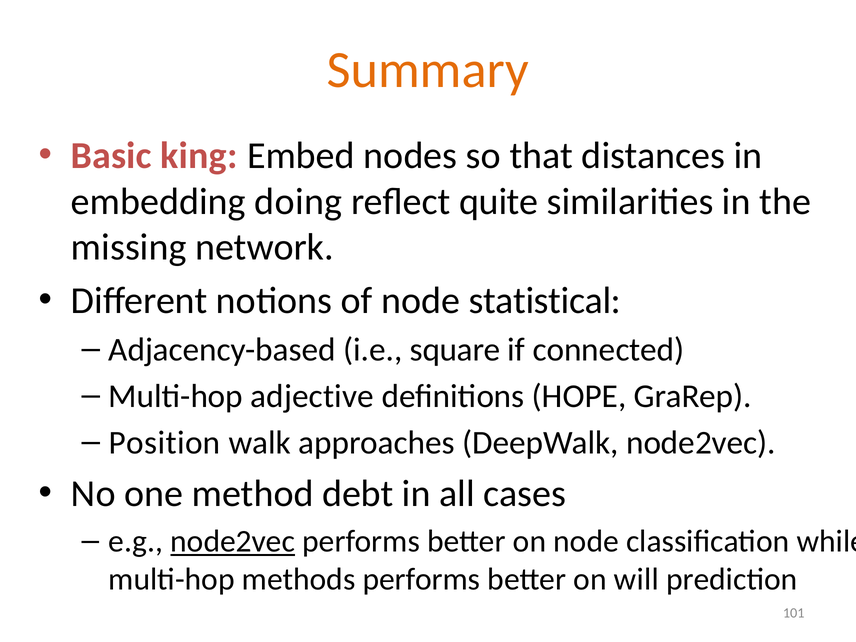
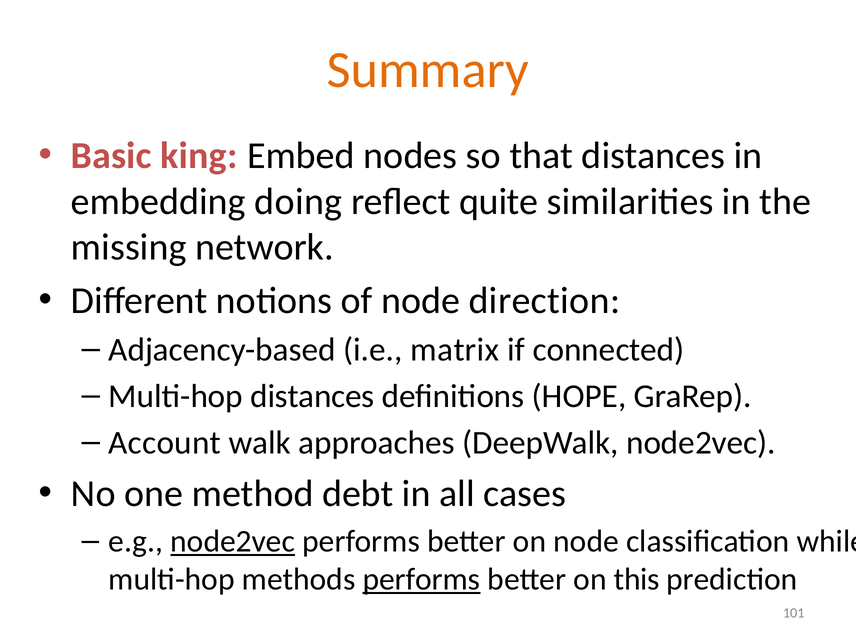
statistical: statistical -> direction (544, 301)
square: square -> matrix (455, 350)
Multi-hop adjective: adjective -> distances (312, 396)
Position: Position -> Account (165, 443)
performs underline: none -> present (421, 579)
will: will -> this (637, 579)
